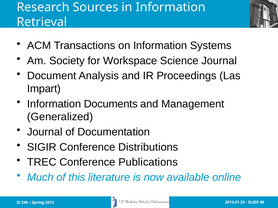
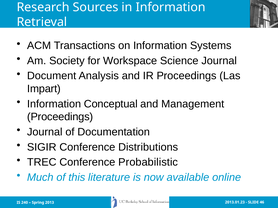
Documents: Documents -> Conceptual (111, 104)
Generalized: Generalized -> Proceedings (60, 117)
Publications: Publications -> Probabilistic (148, 163)
